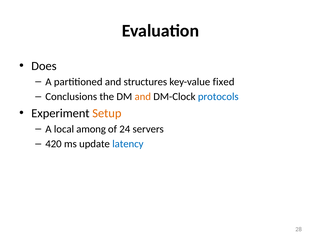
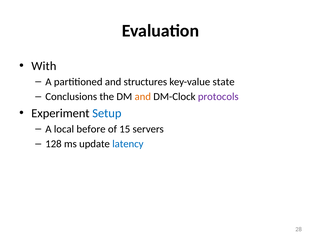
Does: Does -> With (44, 66)
fixed: fixed -> state (224, 82)
protocols colour: blue -> purple (218, 97)
Setup colour: orange -> blue (107, 114)
among: among -> before (91, 129)
24: 24 -> 15 (125, 129)
420: 420 -> 128 (53, 144)
